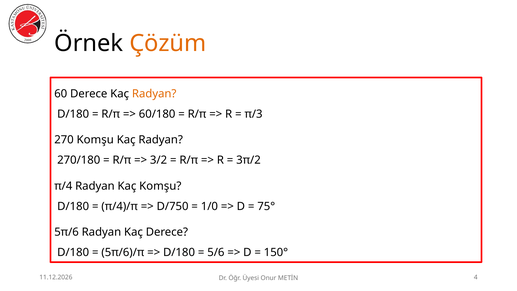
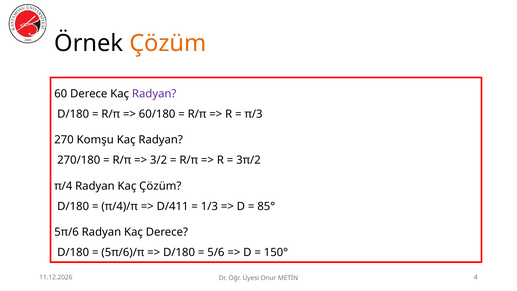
Radyan colour: orange -> purple (154, 94)
Kaç Komşu: Komşu -> Çözüm (160, 186)
D/750: D/750 -> D/411 (173, 206)
1/0: 1/0 -> 1/3 (209, 206)
75°: 75° -> 85° (266, 206)
